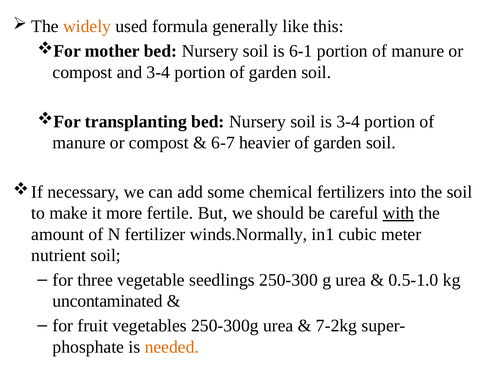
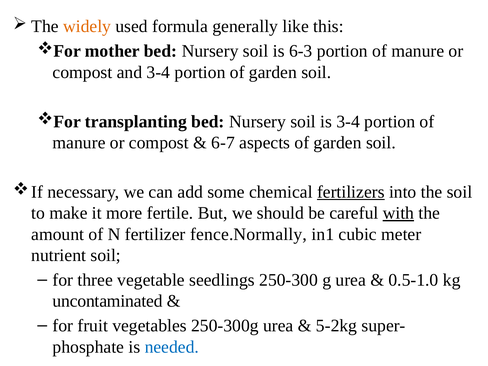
6-1: 6-1 -> 6-3 (301, 51)
heavier: heavier -> aspects (265, 143)
fertilizers underline: none -> present (351, 192)
winds.Normally: winds.Normally -> fence.Normally (248, 234)
7-2kg: 7-2kg -> 5-2kg (337, 326)
needed colour: orange -> blue (172, 347)
